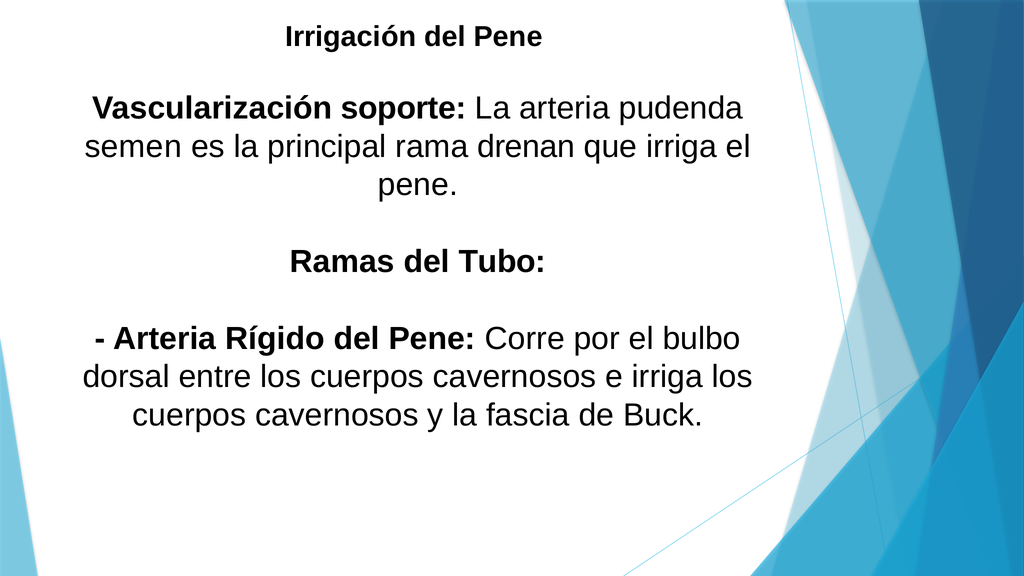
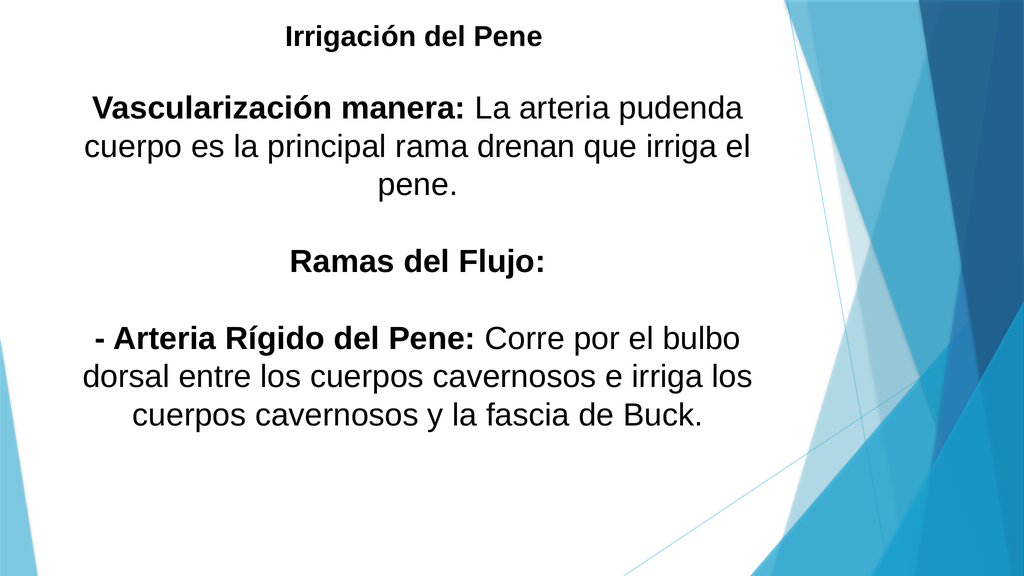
soporte: soporte -> manera (403, 108)
semen: semen -> cuerpo (133, 146)
Tubo: Tubo -> Flujo (502, 262)
